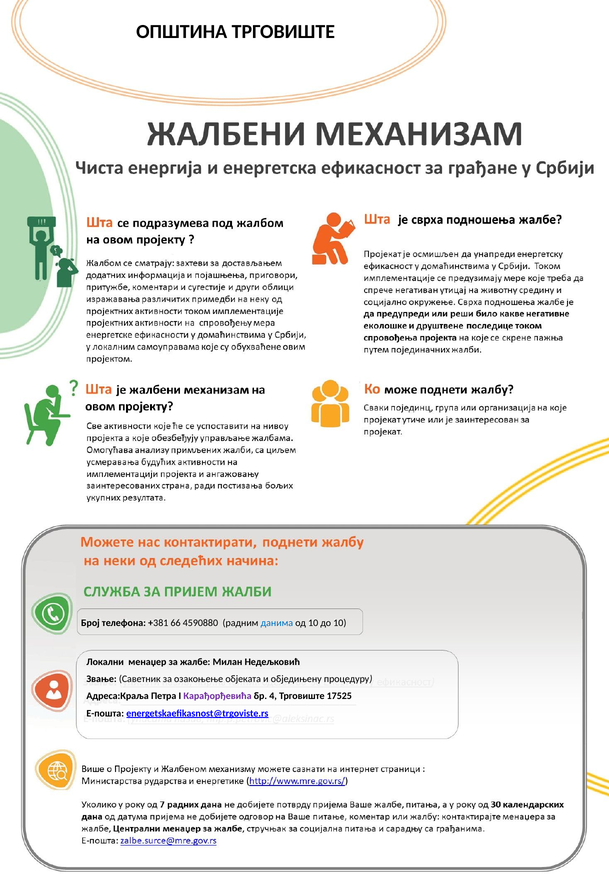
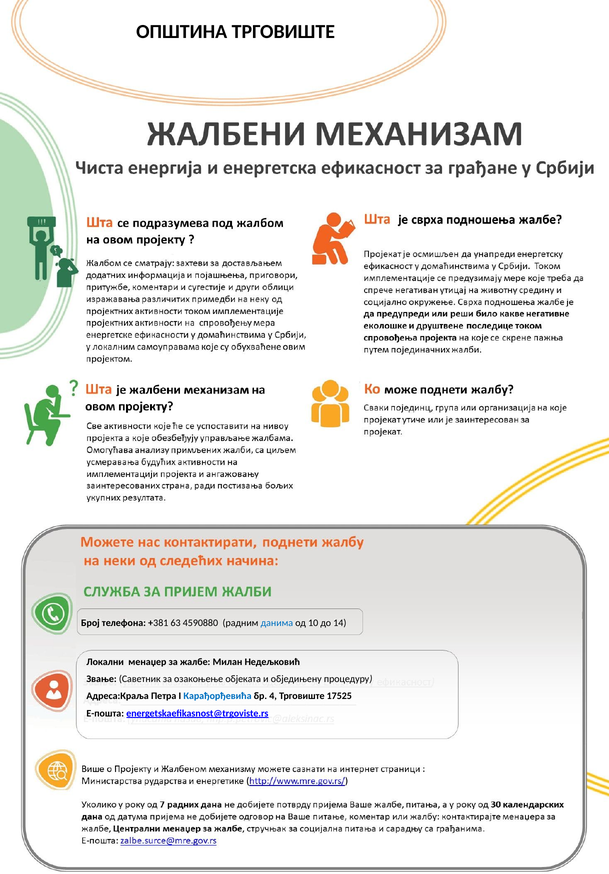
66: 66 -> 63 (176, 623)
до 10: 10 -> 14 (340, 623)
Карађорђевића colour: purple -> blue (218, 696)
